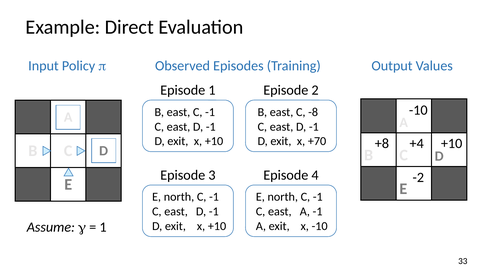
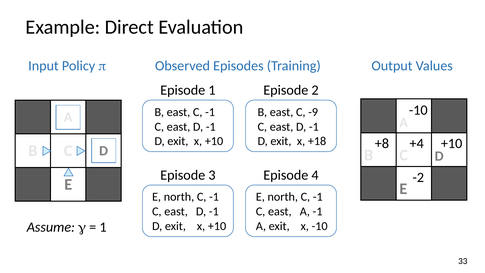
-8: -8 -> -9 (313, 112)
+70: +70 -> +18 (317, 141)
